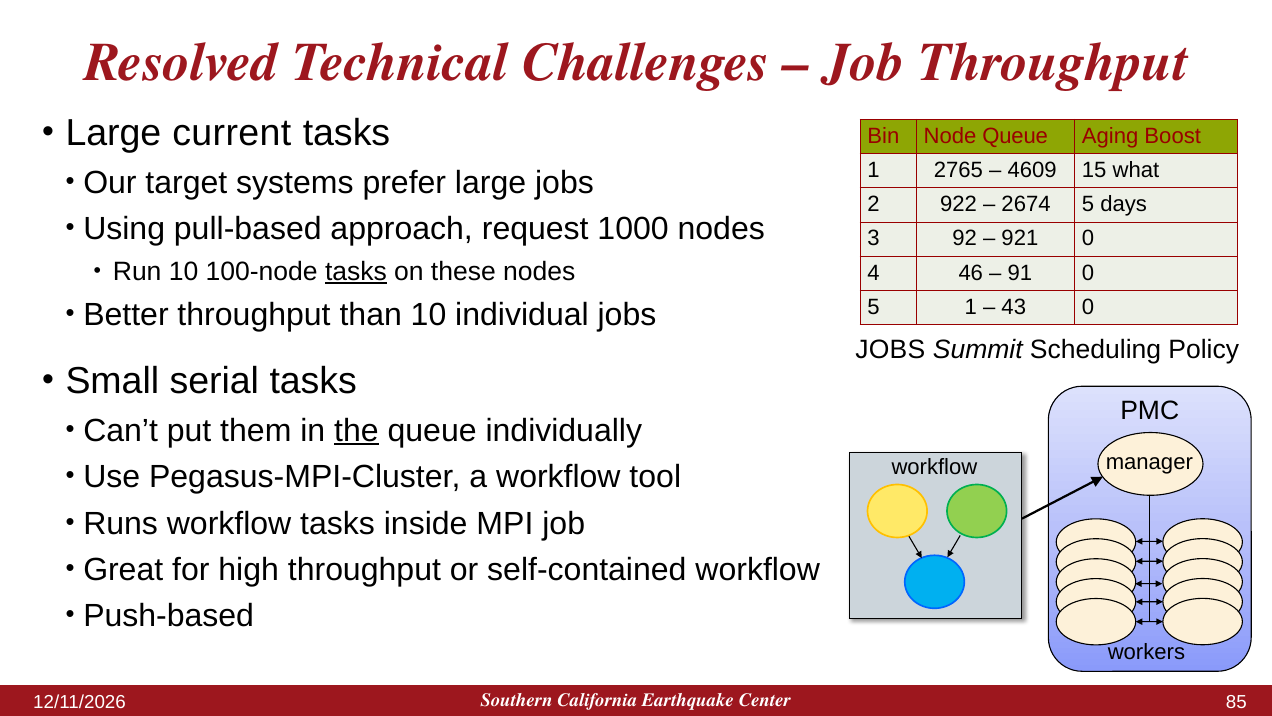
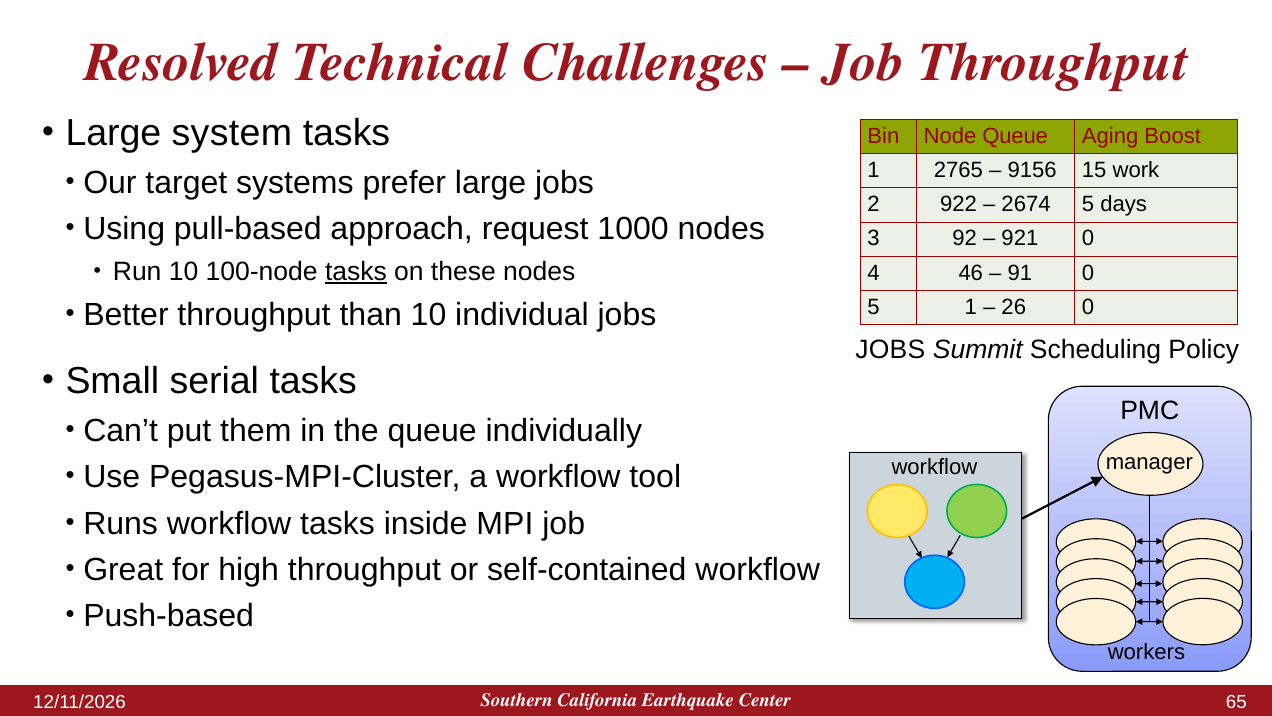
current: current -> system (232, 133)
4609: 4609 -> 9156 (1032, 170)
what: what -> work (1136, 170)
43: 43 -> 26 (1014, 307)
the underline: present -> none (356, 430)
85: 85 -> 65 (1236, 702)
